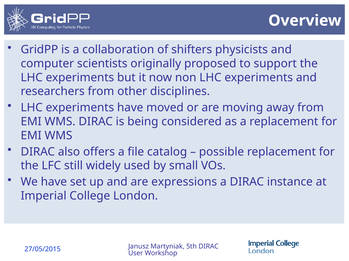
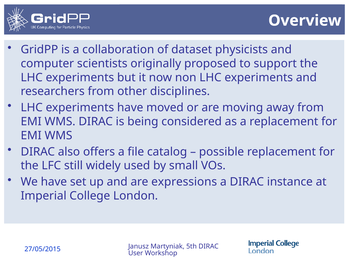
shifters: shifters -> dataset (192, 50)
